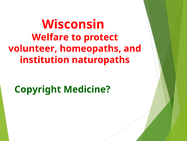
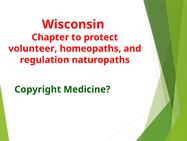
Welfare: Welfare -> Chapter (50, 37)
institution: institution -> regulation (45, 60)
